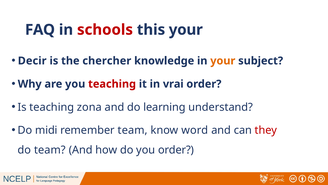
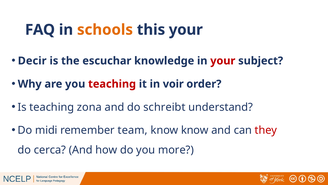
schools colour: red -> orange (105, 30)
chercher: chercher -> escuchar (107, 61)
your colour: orange -> red (223, 61)
vrai: vrai -> voir (173, 84)
learning: learning -> schreibt (164, 107)
know word: word -> know (195, 130)
do team: team -> cerca (50, 150)
you order: order -> more (176, 150)
